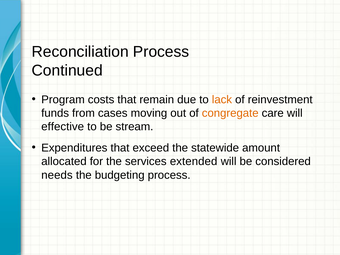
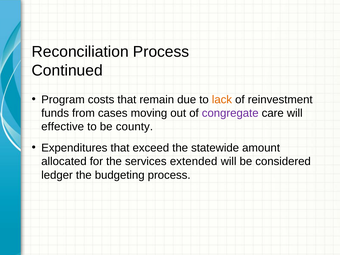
congregate colour: orange -> purple (230, 113)
stream: stream -> county (134, 127)
needs: needs -> ledger (57, 175)
